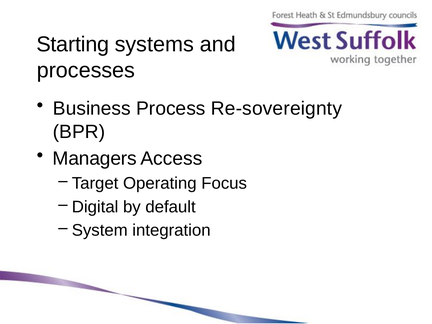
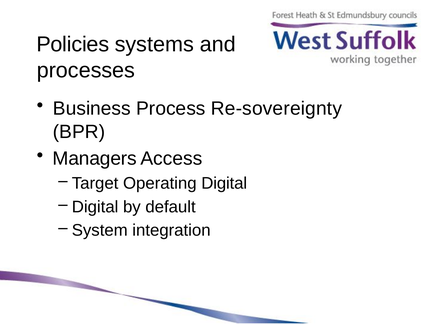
Starting: Starting -> Policies (73, 44)
Operating Focus: Focus -> Digital (224, 183)
